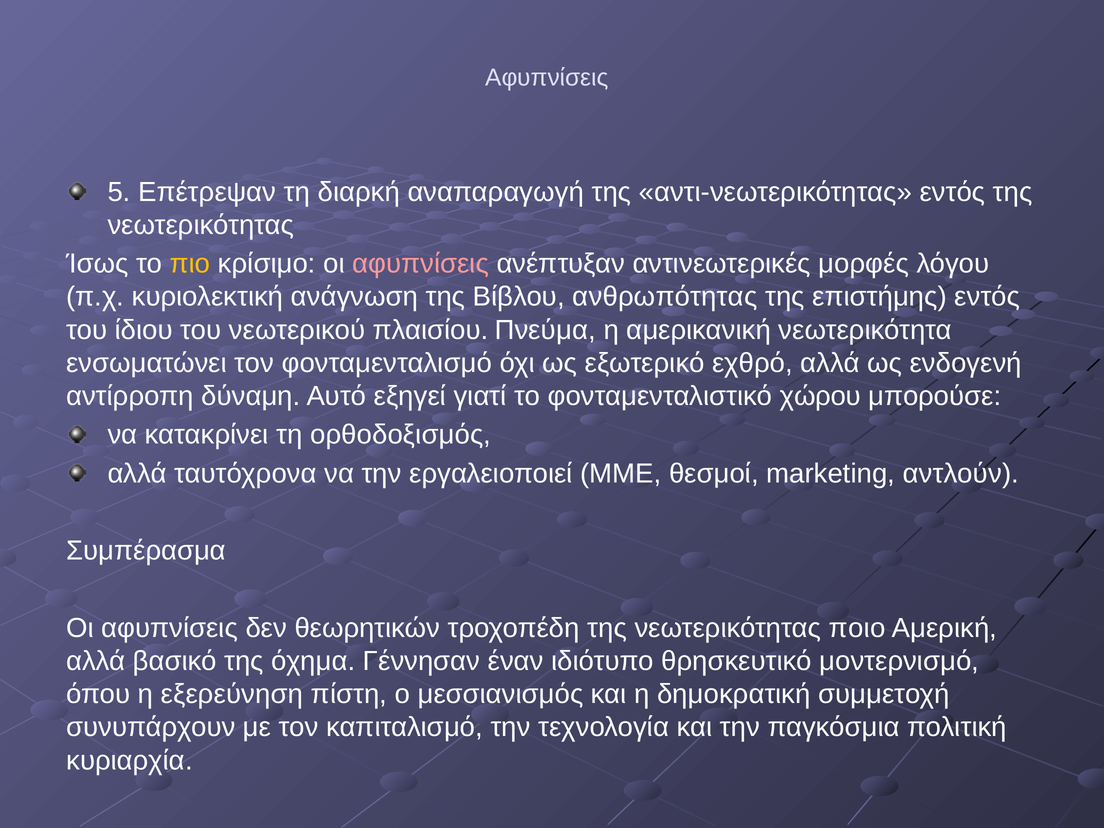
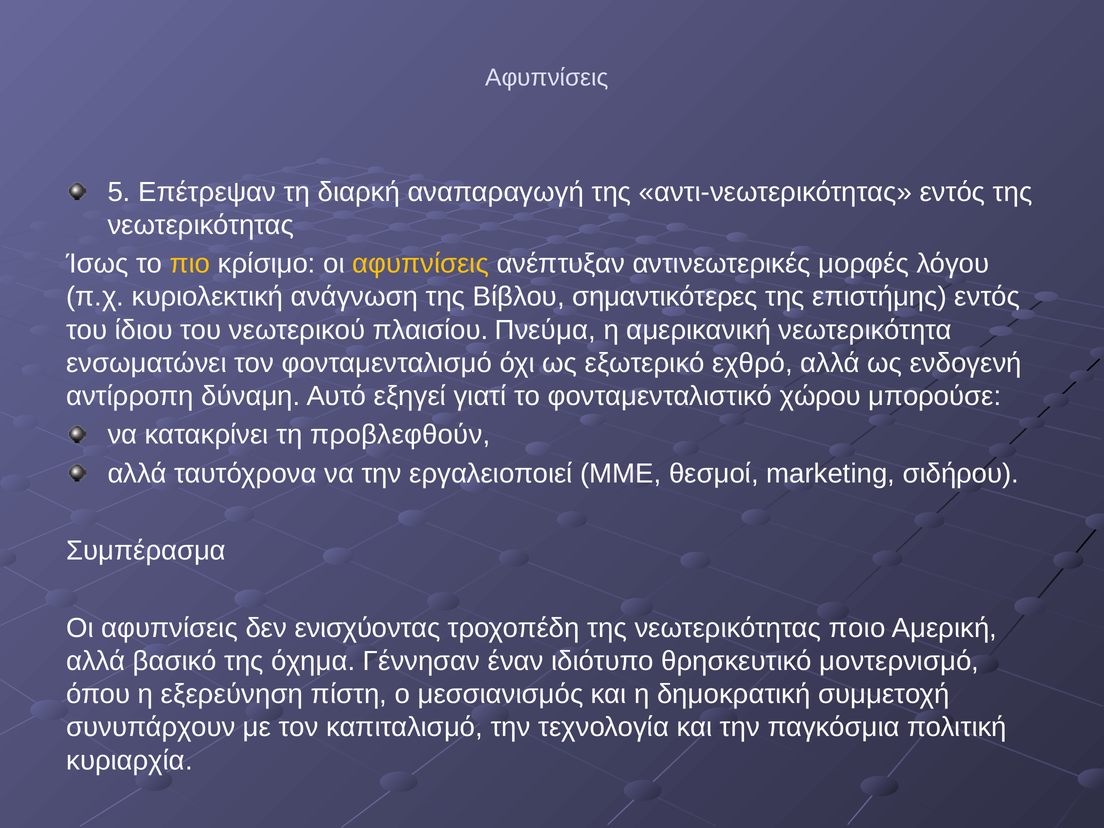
αφυπνίσεις colour: pink -> yellow (421, 264)
ανθρωπότητας: ανθρωπότητας -> σημαντικότερες (665, 297)
ορθοδοξισμός: ορθοδοξισμός -> προβλεφθούν (400, 435)
αντλούν: αντλούν -> σιδήρου (961, 473)
θεωρητικών: θεωρητικών -> ενισχύοντας (367, 628)
